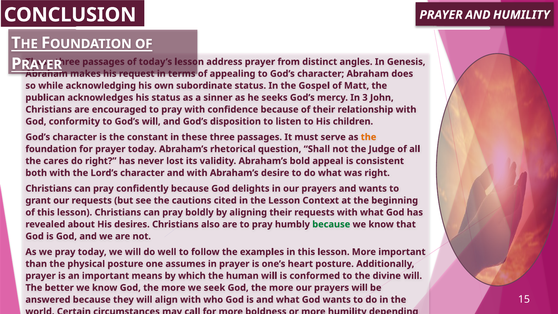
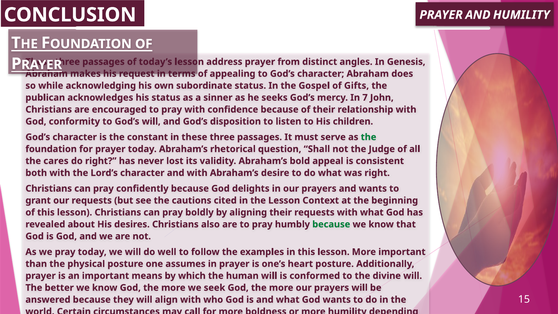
Matt: Matt -> Gifts (357, 86)
3: 3 -> 7 (365, 98)
the colour: orange -> green (369, 137)
